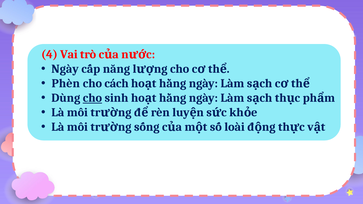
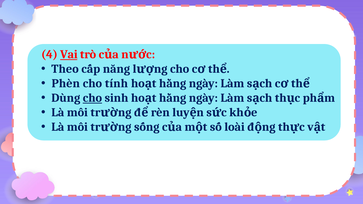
Vai underline: none -> present (69, 54)
Ngày: Ngày -> Theo (65, 69)
cách: cách -> tính (116, 84)
